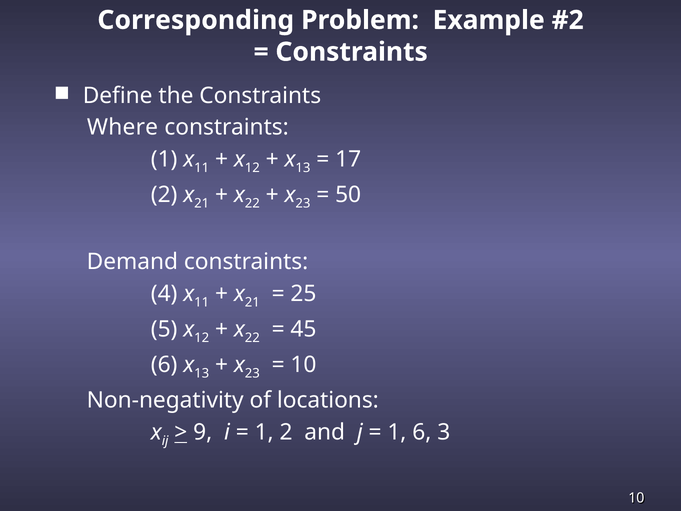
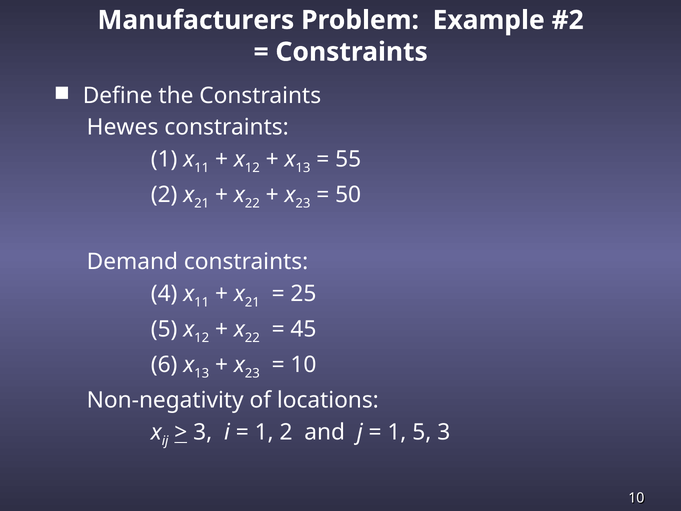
Corresponding: Corresponding -> Manufacturers (196, 20)
Where: Where -> Hewes (123, 127)
17: 17 -> 55 (348, 159)
9: 9 -> 3 (203, 432)
1 6: 6 -> 5 (422, 432)
